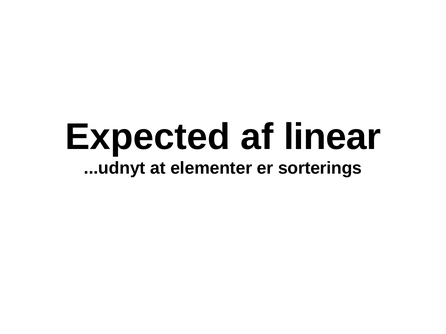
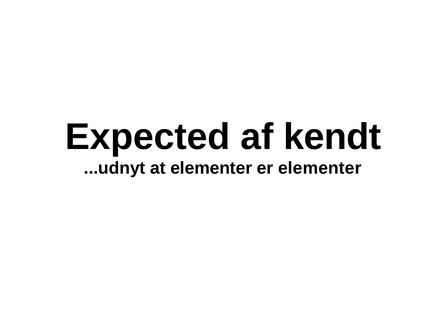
linear: linear -> kendt (332, 137)
er sorterings: sorterings -> elementer (320, 168)
